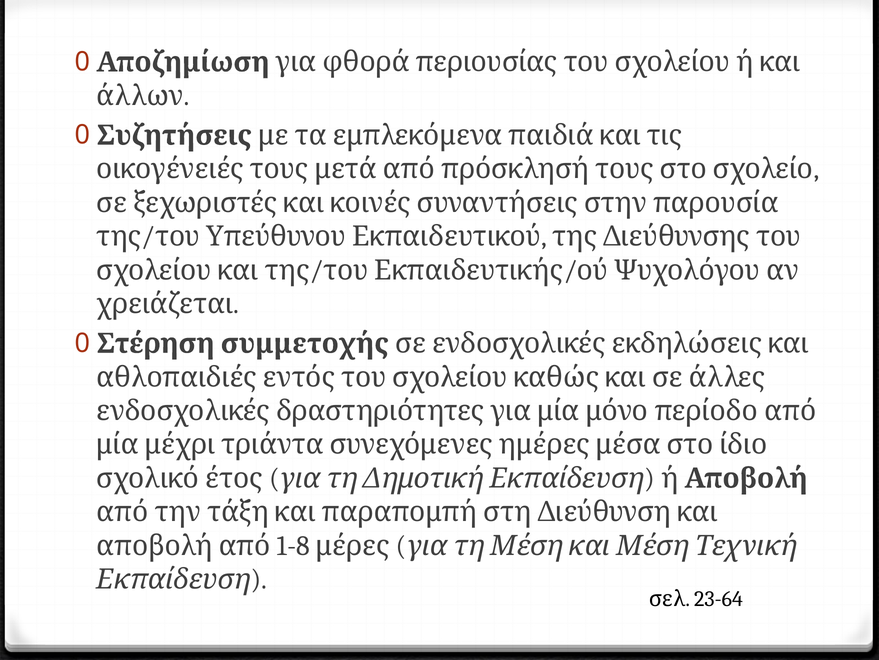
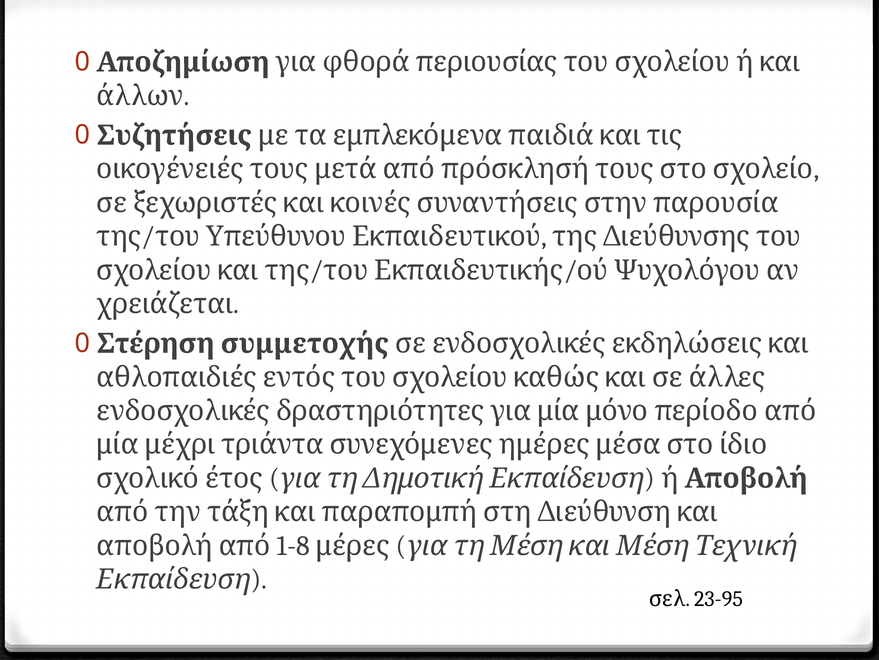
23-64: 23-64 -> 23-95 (718, 598)
